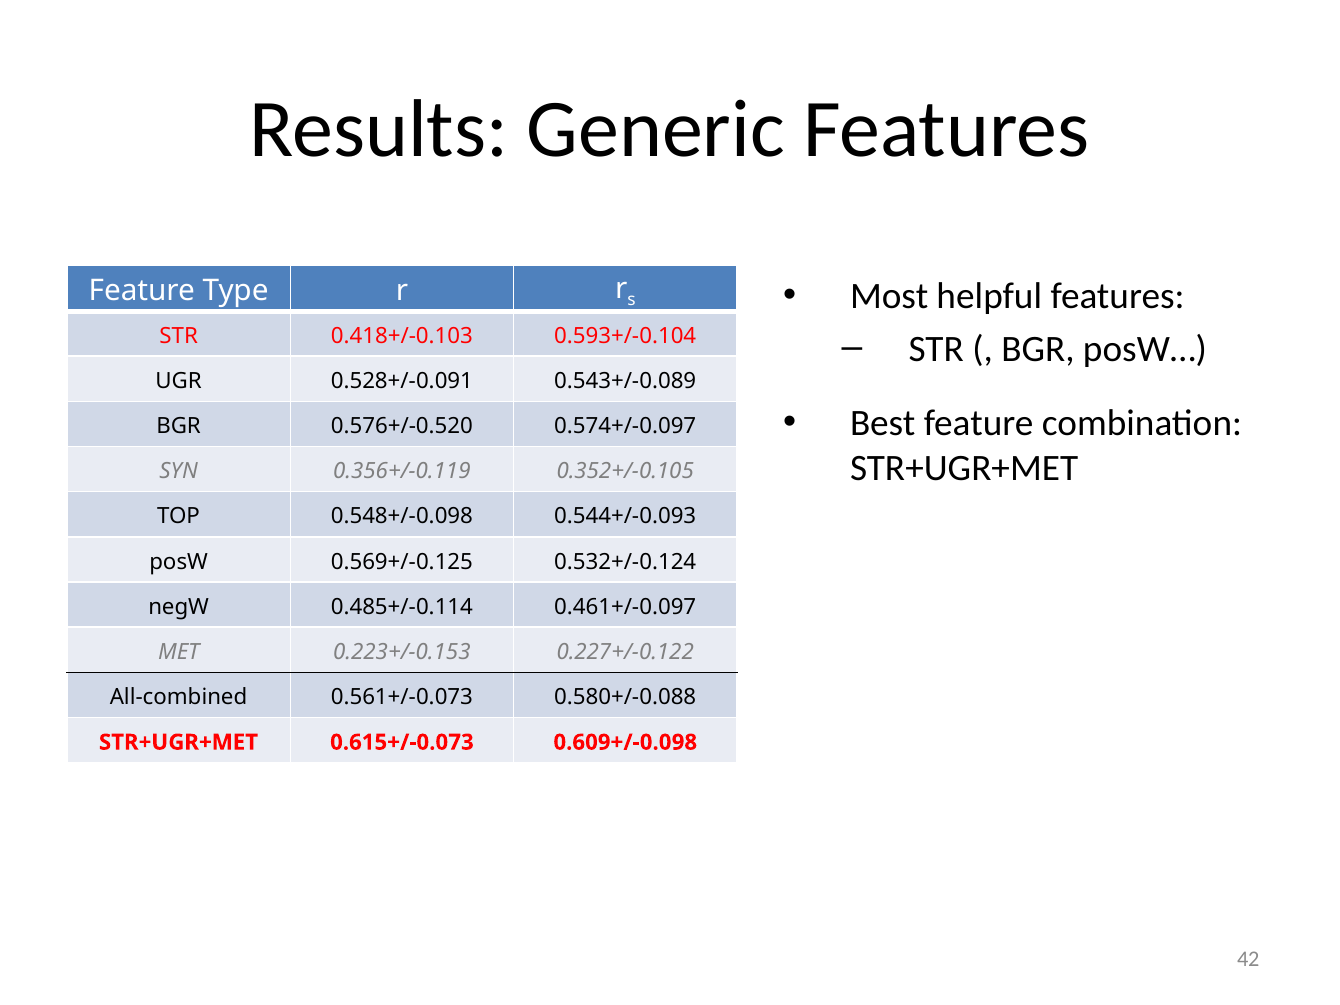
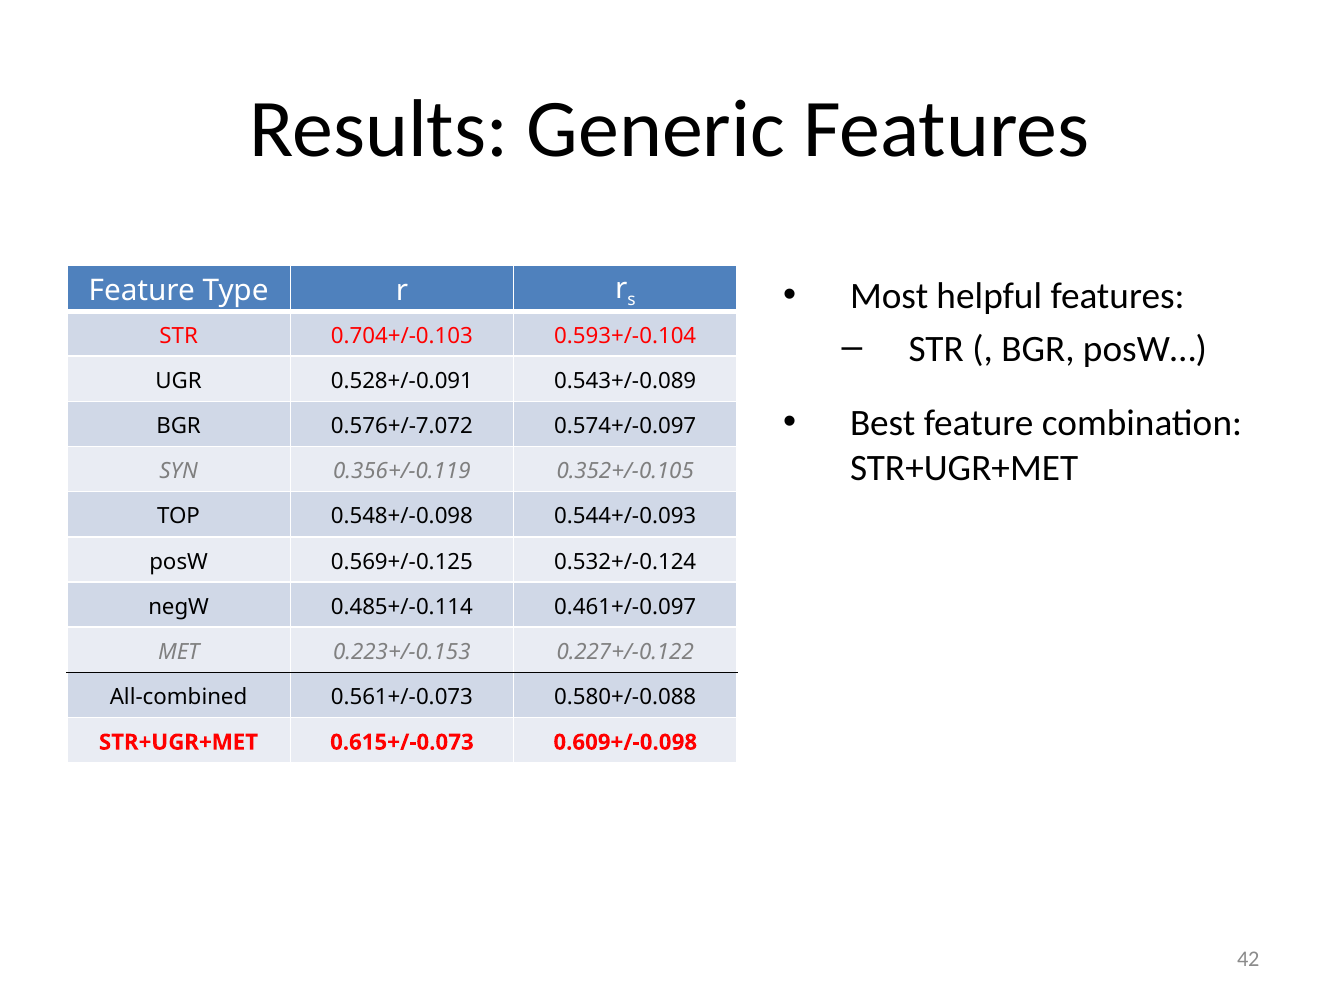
0.418+/-0.103: 0.418+/-0.103 -> 0.704+/-0.103 (402, 336)
0.576+/-0.520: 0.576+/-0.520 -> 0.576+/-7.072 (402, 426)
